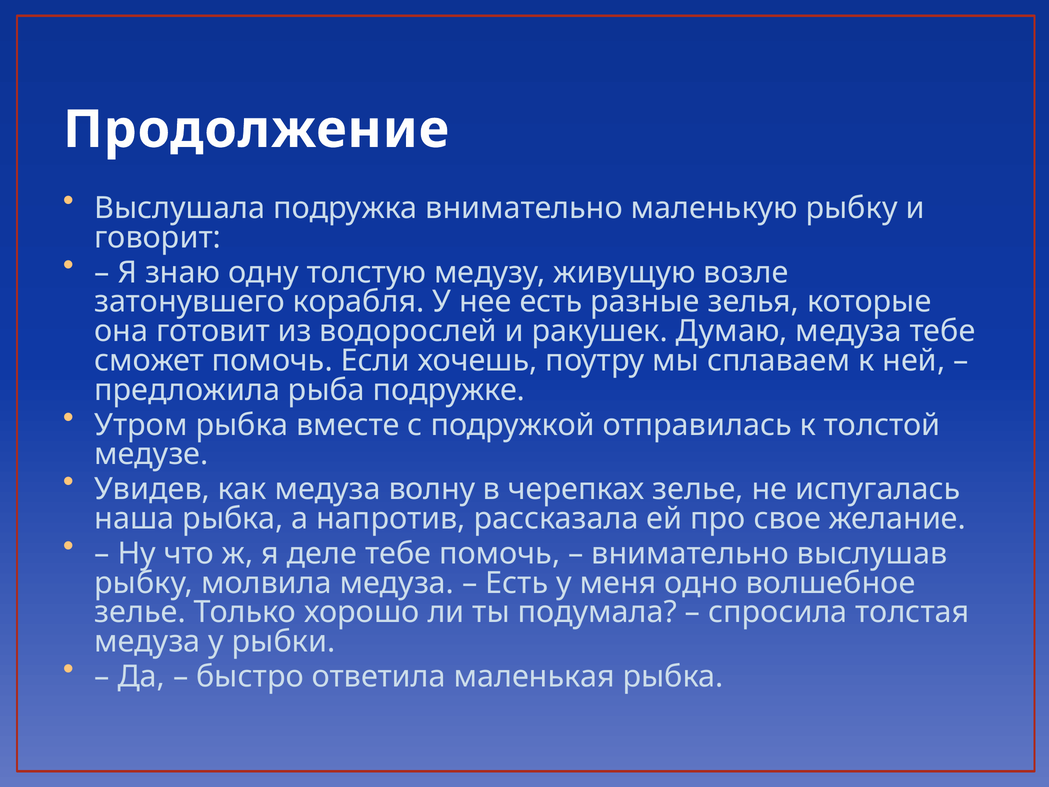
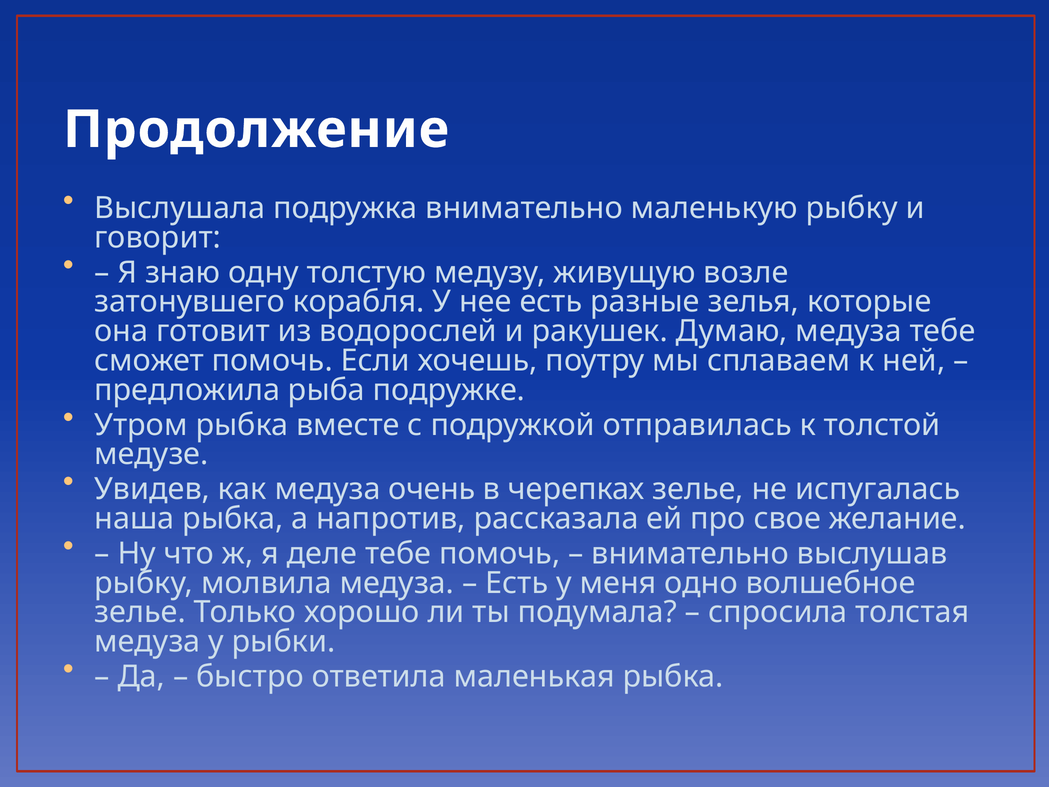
волну: волну -> очень (432, 489)
